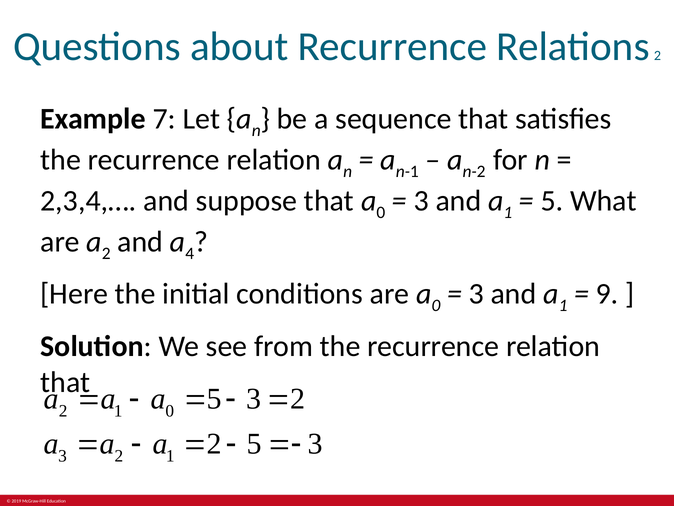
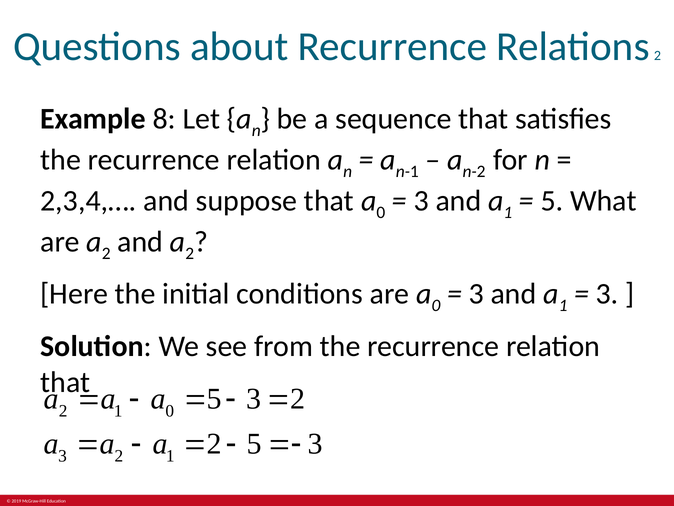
7: 7 -> 8 (164, 119)
and a 4: 4 -> 2 (190, 253)
9: 9 -> 3 (607, 294)
